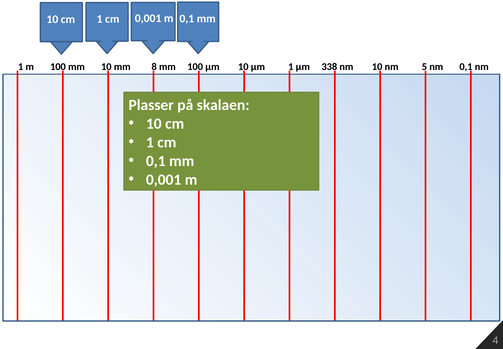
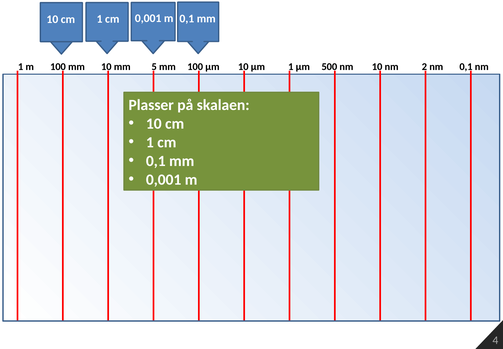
8: 8 -> 5 (154, 66)
338: 338 -> 500 (329, 66)
5: 5 -> 2 (424, 66)
